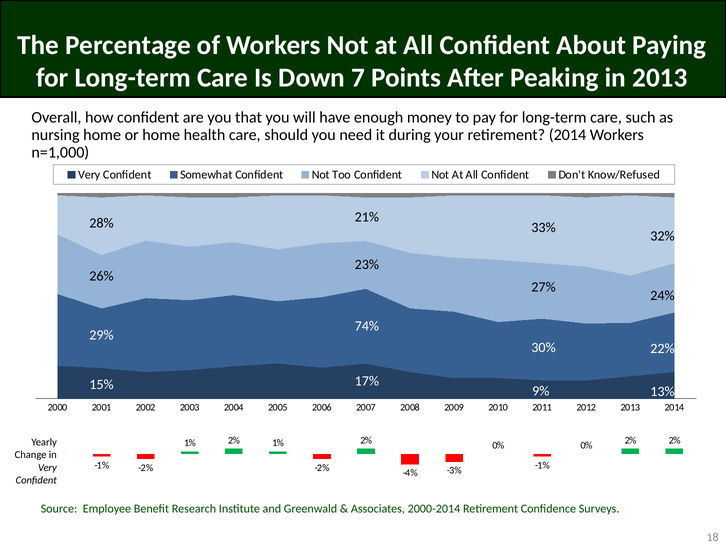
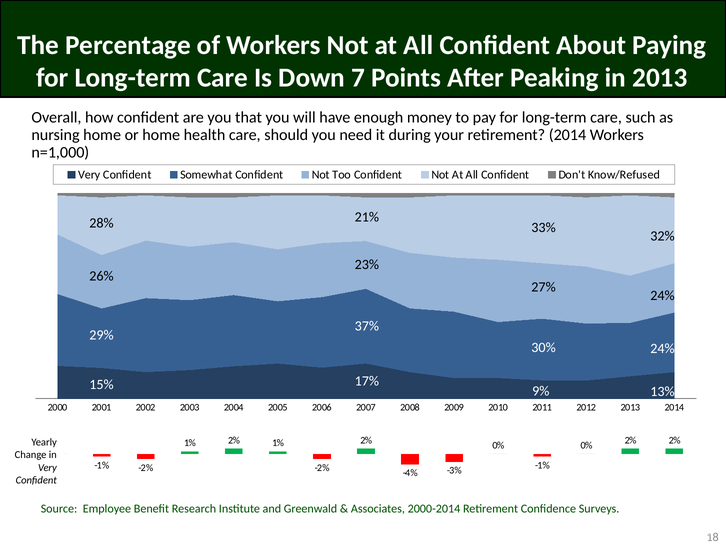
74%: 74% -> 37% (367, 326)
22%: 22% -> 24% (662, 348)
